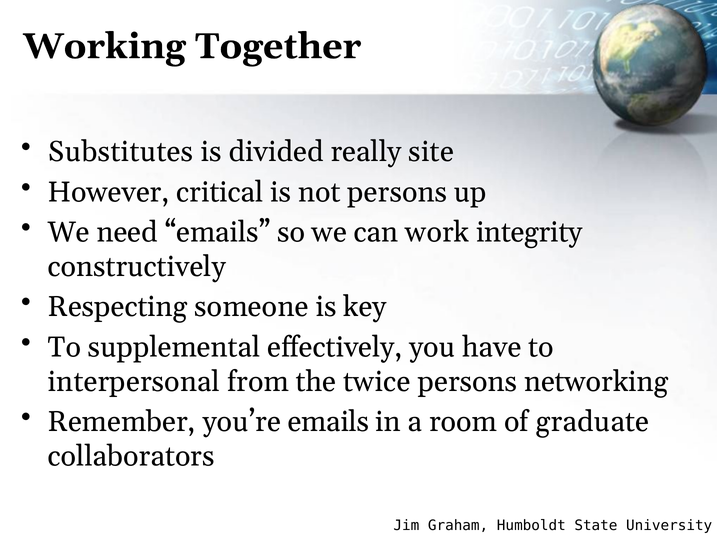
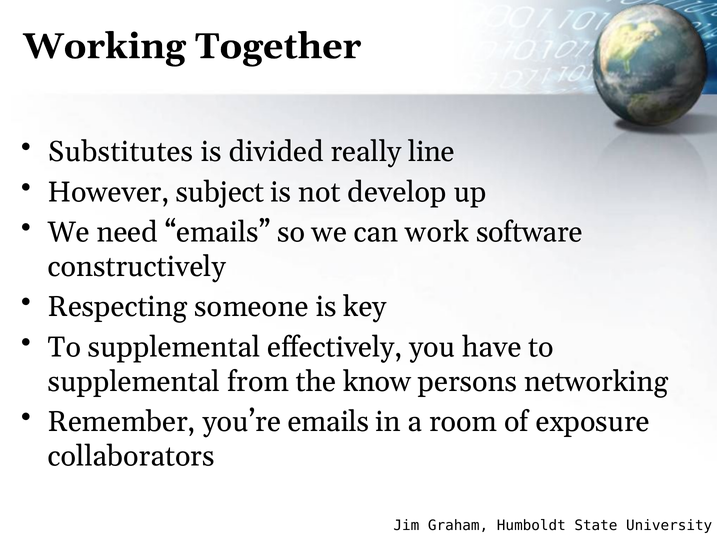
site: site -> line (431, 152)
critical: critical -> subject (220, 192)
not persons: persons -> develop (397, 192)
integrity: integrity -> software (529, 232)
interpersonal: interpersonal -> supplemental (134, 382)
twice: twice -> know (377, 382)
graduate: graduate -> exposure (593, 422)
